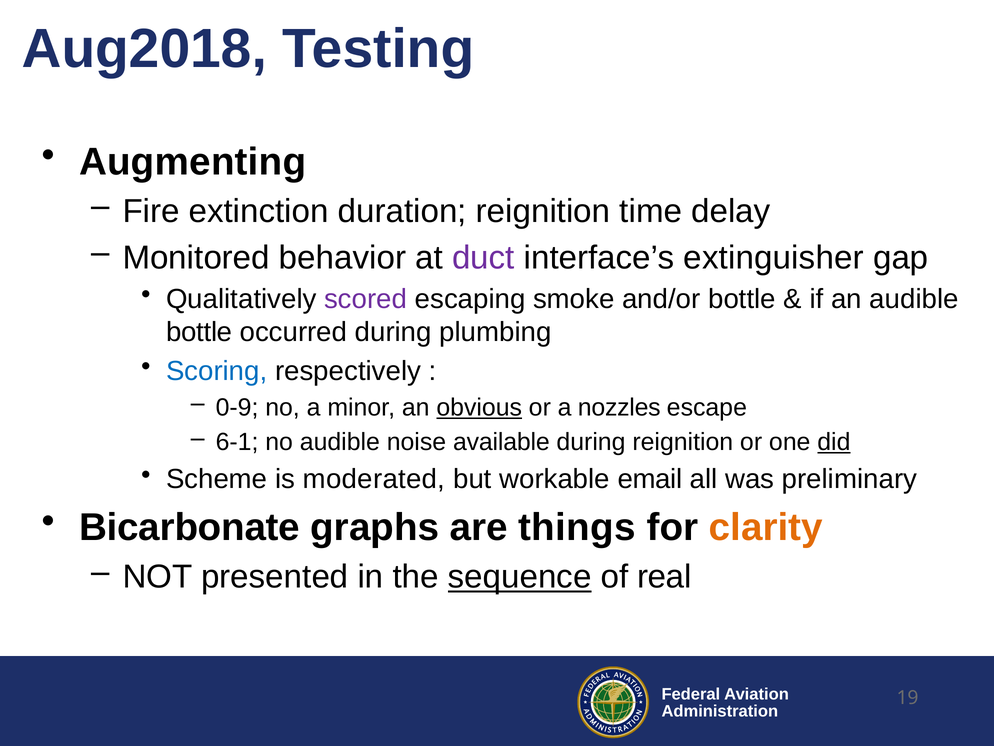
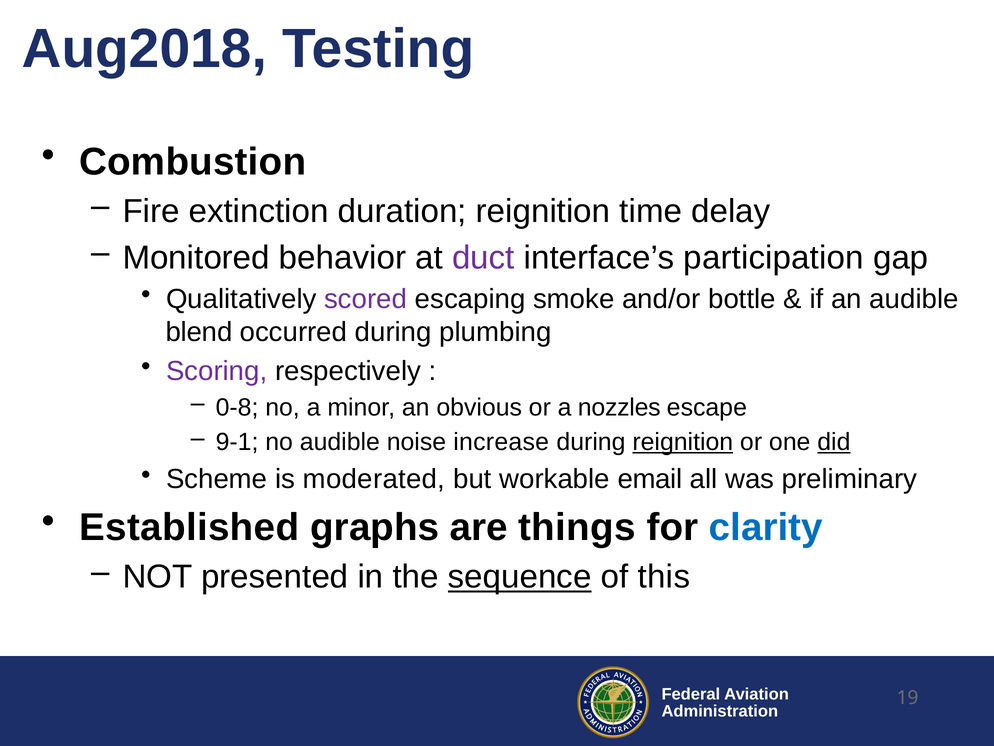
Augmenting: Augmenting -> Combustion (193, 162)
extinguisher: extinguisher -> participation (774, 257)
bottle: bottle -> blend (199, 332)
Scoring colour: blue -> purple (217, 371)
0-9: 0-9 -> 0-8 (237, 407)
obvious underline: present -> none (479, 407)
6-1: 6-1 -> 9-1 (237, 442)
available: available -> increase (501, 442)
reignition underline: none -> present (683, 442)
Bicarbonate: Bicarbonate -> Established (189, 527)
clarity colour: orange -> blue (766, 527)
real: real -> this (664, 577)
